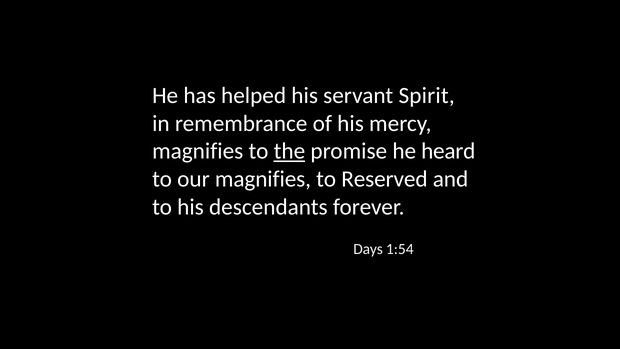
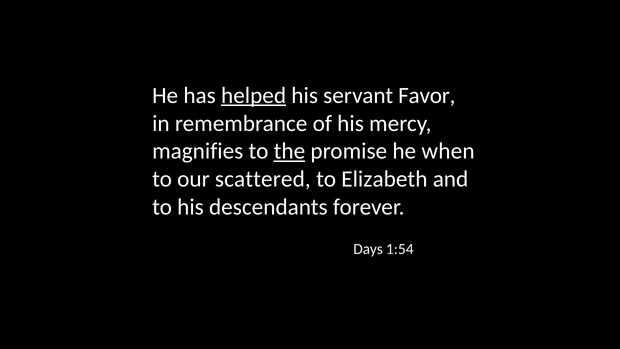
helped underline: none -> present (254, 95)
Spirit: Spirit -> Favor (427, 95)
heard: heard -> when (448, 151)
our magnifies: magnifies -> scattered (263, 179)
Reserved: Reserved -> Elizabeth (384, 179)
